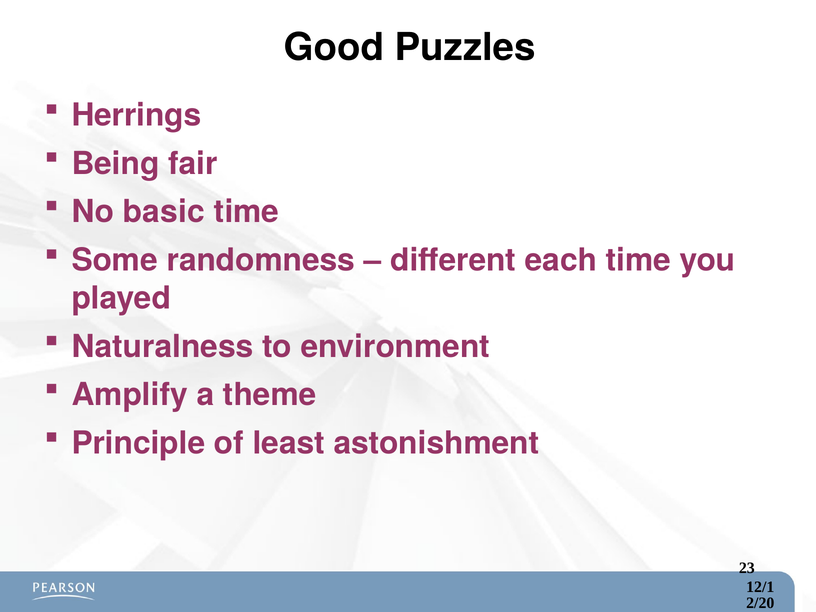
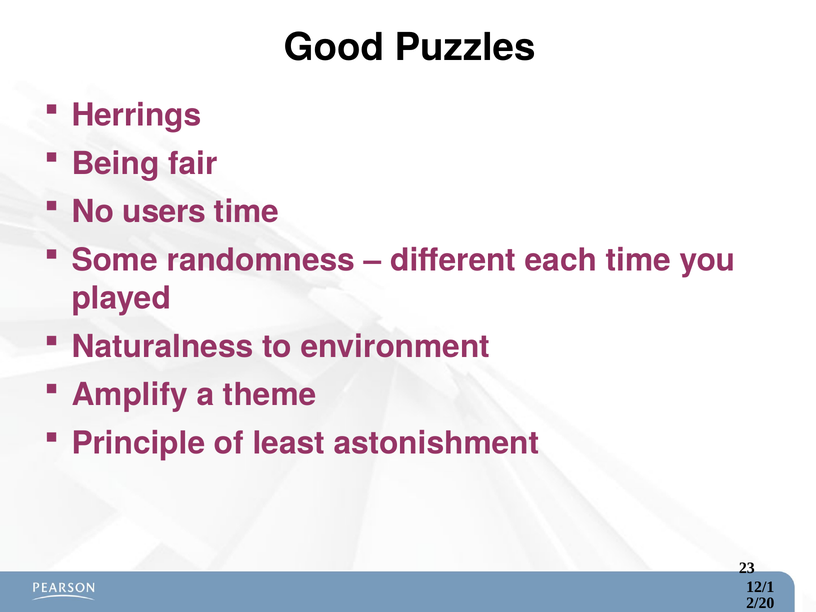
basic: basic -> users (164, 212)
